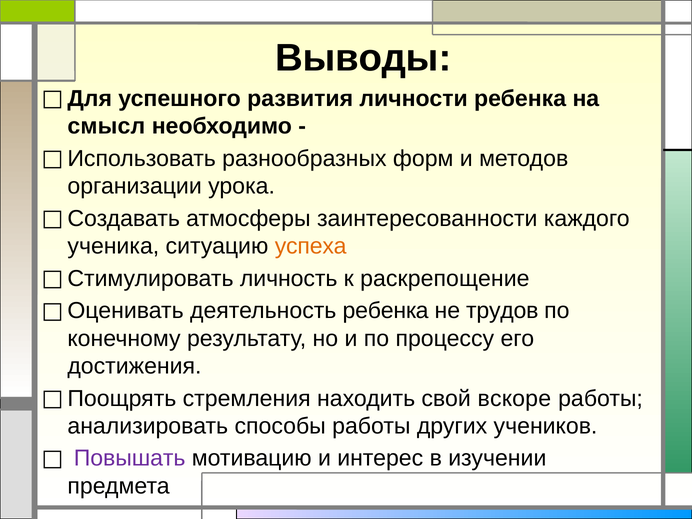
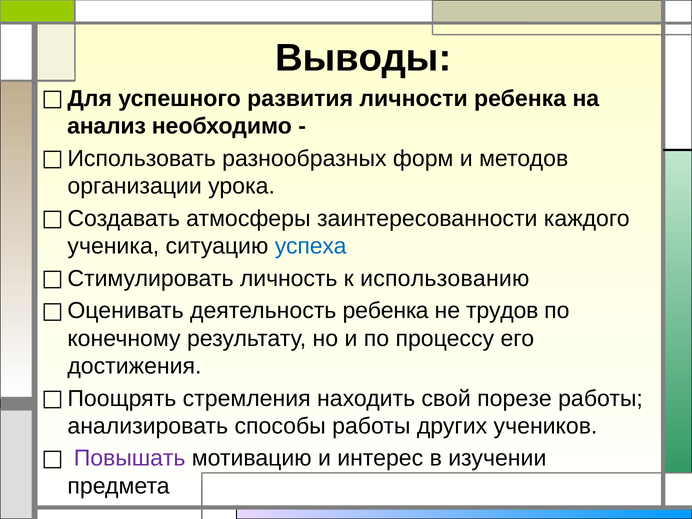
смысл: смысл -> анализ (107, 126)
успеха colour: orange -> blue (311, 246)
раскрепощение: раскрепощение -> использованию (445, 278)
вскоре: вскоре -> порезе (514, 398)
